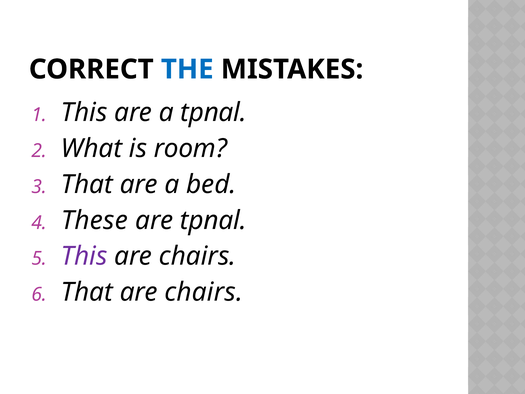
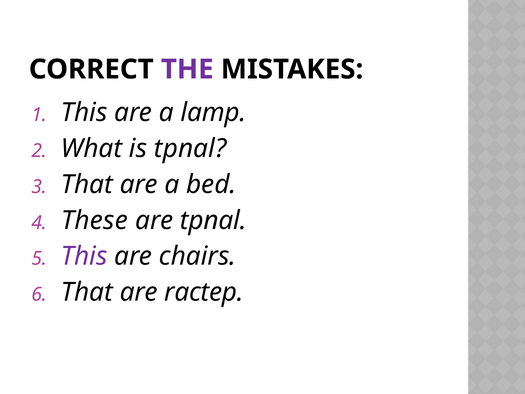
THE colour: blue -> purple (187, 69)
a tpnal: tpnal -> lamp (213, 113)
is room: room -> tpnal (190, 148)
That are chairs: chairs -> ractep (204, 292)
